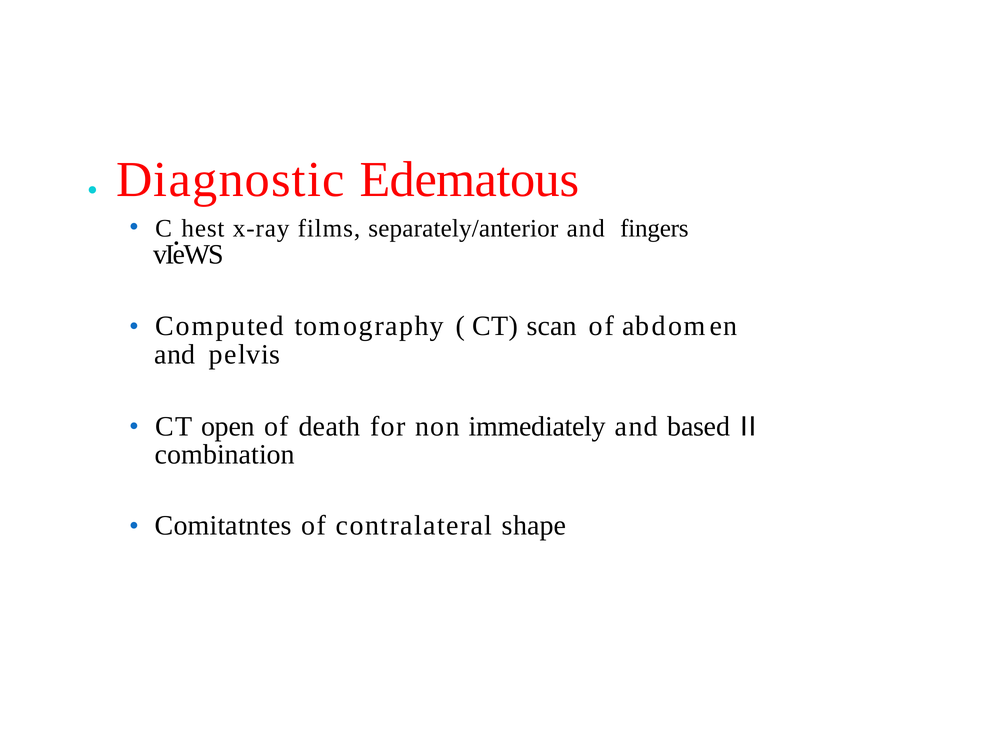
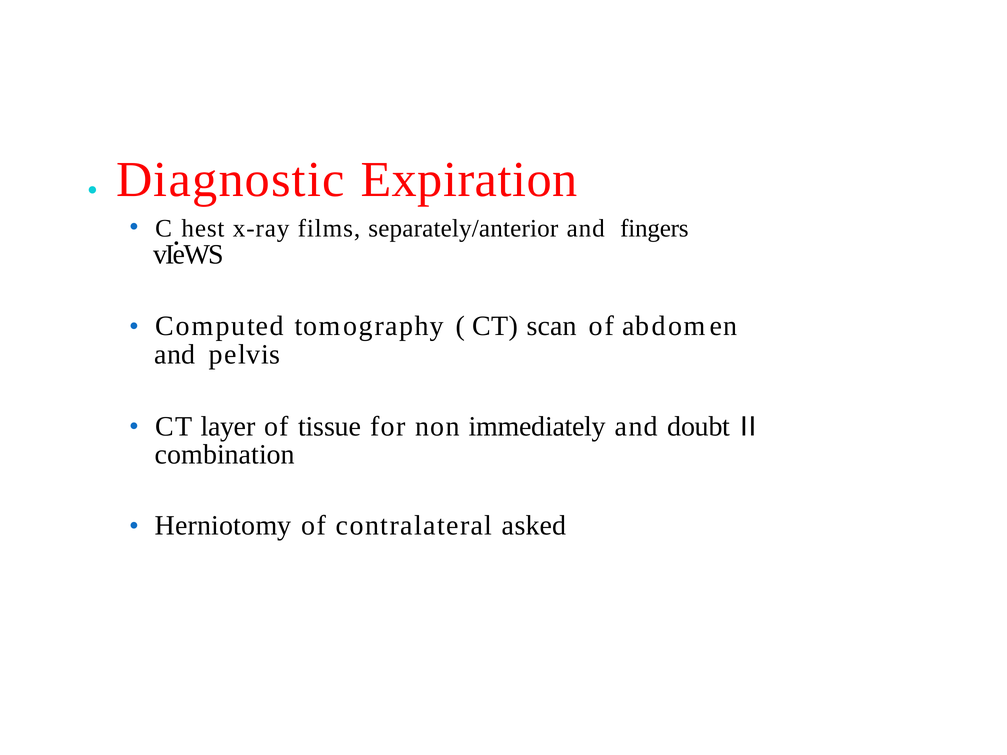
Edematous: Edematous -> Expiration (469, 180)
open: open -> layer (228, 426)
death: death -> tissue (330, 426)
based: based -> doubt (699, 426)
Comitatntes: Comitatntes -> Herniotomy (223, 526)
shape: shape -> asked (534, 526)
